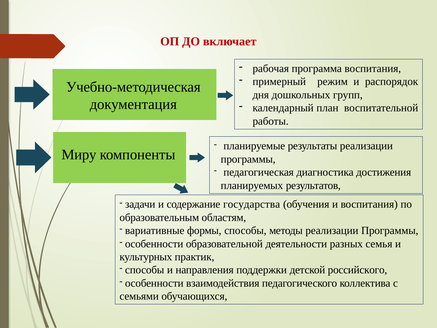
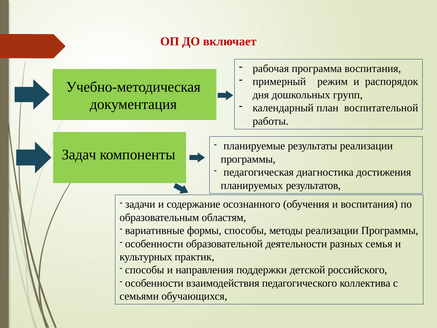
Миру: Миру -> Задач (79, 155)
государства: государства -> осознанного (252, 204)
